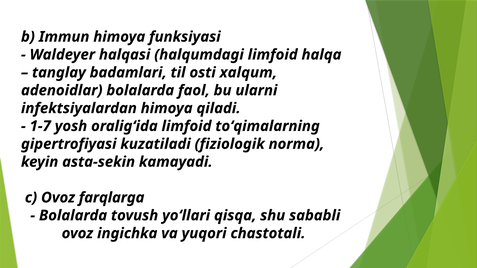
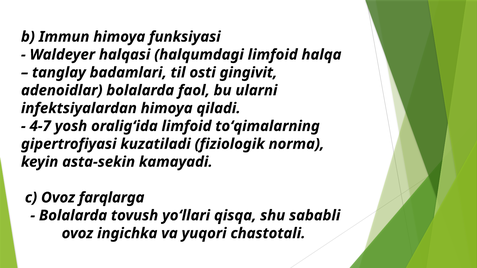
xalqum: xalqum -> gingivit (248, 73)
1-7: 1-7 -> 4-7 (40, 126)
